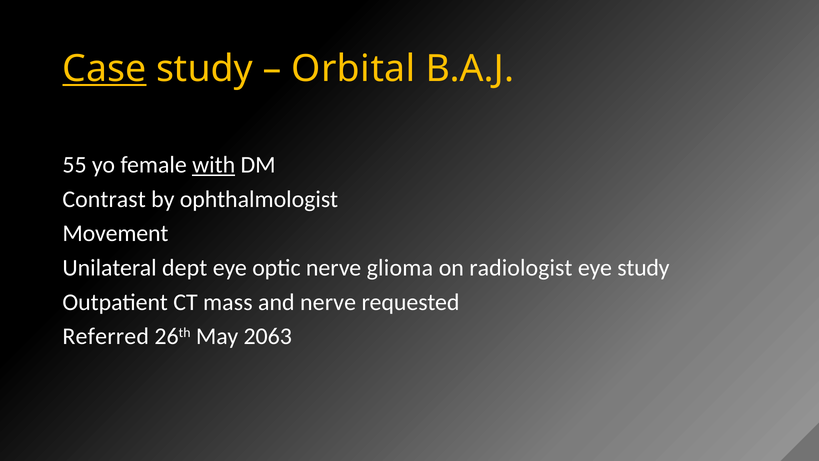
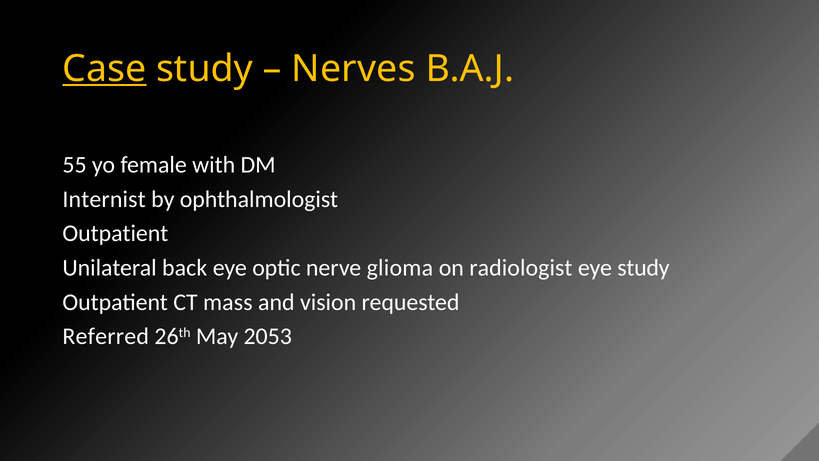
Orbital: Orbital -> Nerves (354, 69)
with underline: present -> none (214, 165)
Contrast: Contrast -> Internist (104, 199)
Movement: Movement -> Outpatient (115, 233)
dept: dept -> back (185, 268)
and nerve: nerve -> vision (328, 302)
2063: 2063 -> 2053 (268, 336)
